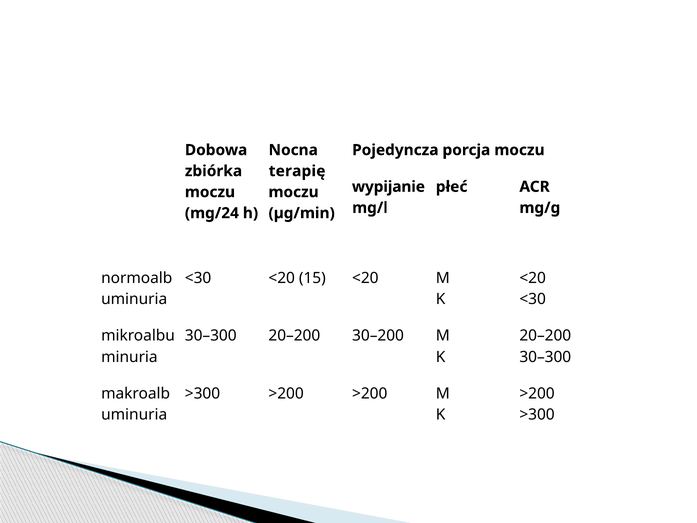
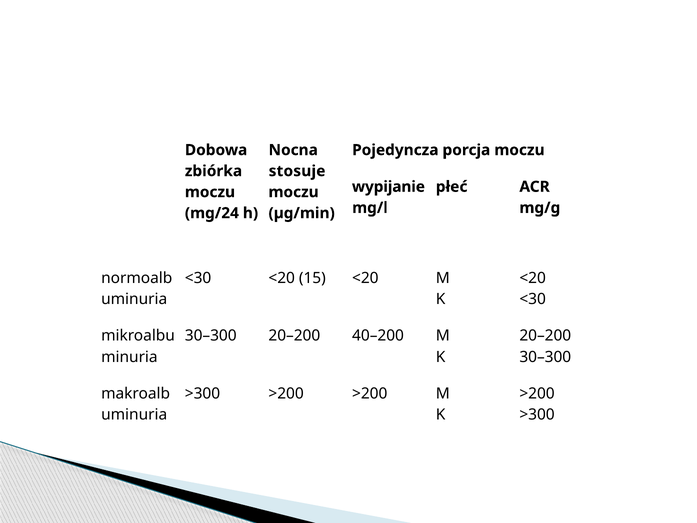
terapię: terapię -> stosuje (297, 171)
30–200: 30–200 -> 40–200 (378, 336)
